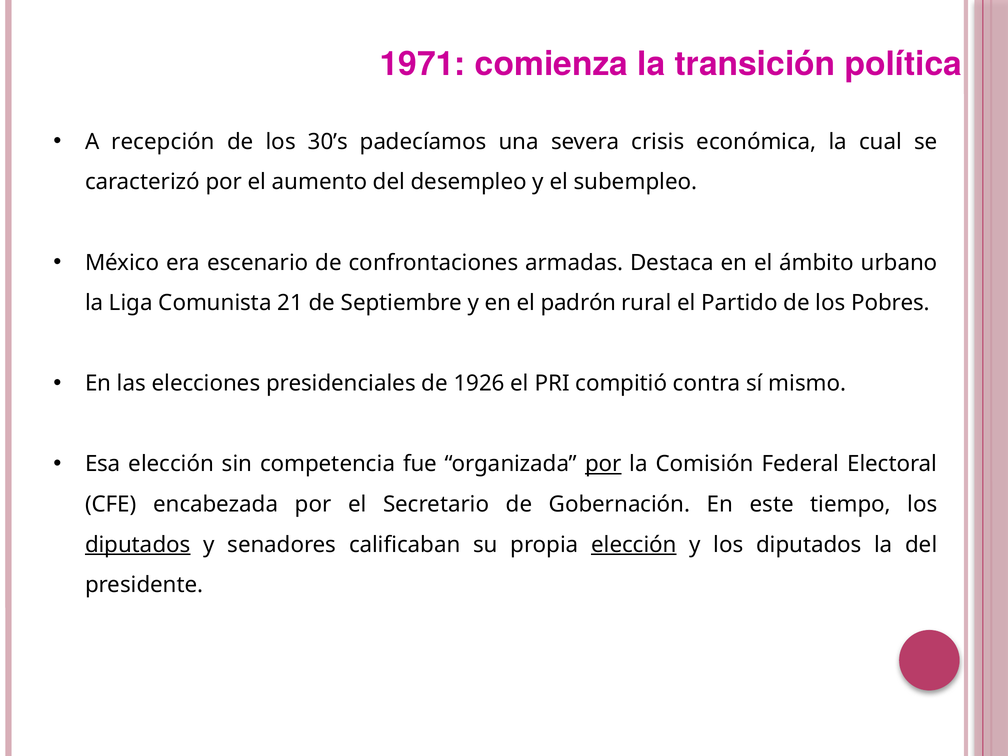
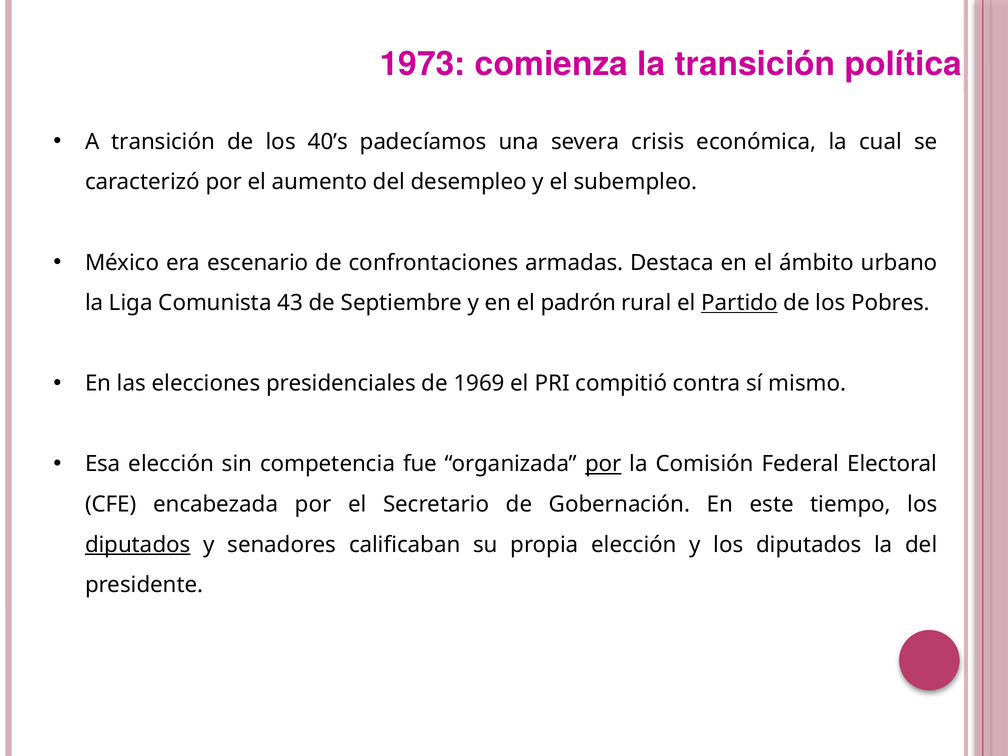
1971: 1971 -> 1973 (423, 64)
A recepción: recepción -> transición (163, 142)
30’s: 30’s -> 40’s (328, 142)
21: 21 -> 43 (290, 303)
Partido underline: none -> present (739, 303)
1926: 1926 -> 1969 (479, 384)
elección underline: present -> none (634, 545)
